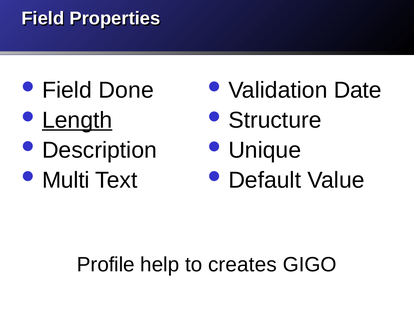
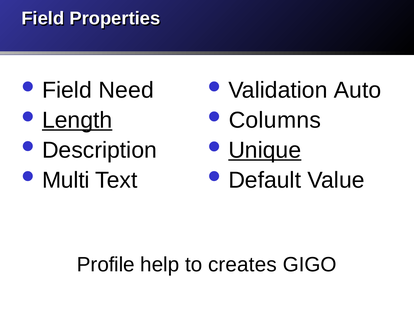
Done: Done -> Need (126, 90)
Date: Date -> Auto (358, 90)
Structure: Structure -> Columns (275, 120)
Unique underline: none -> present (265, 150)
